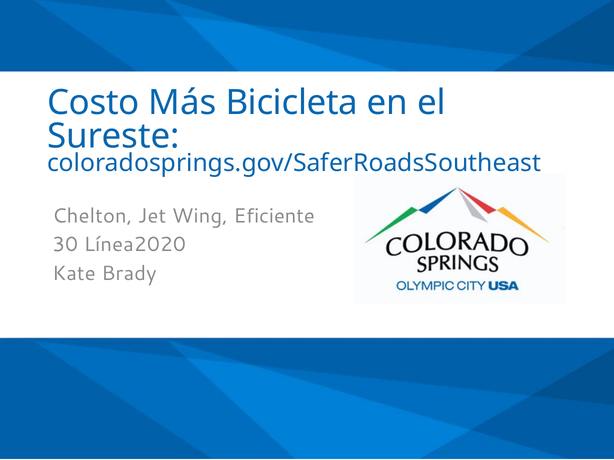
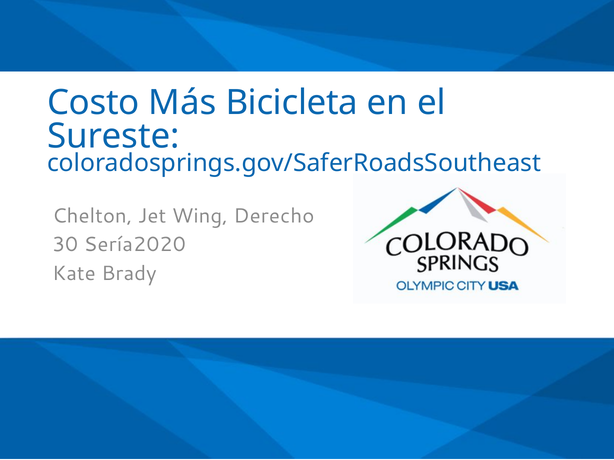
Eficiente: Eficiente -> Derecho (274, 216)
Línea2020: Línea2020 -> Sería2020 (135, 245)
